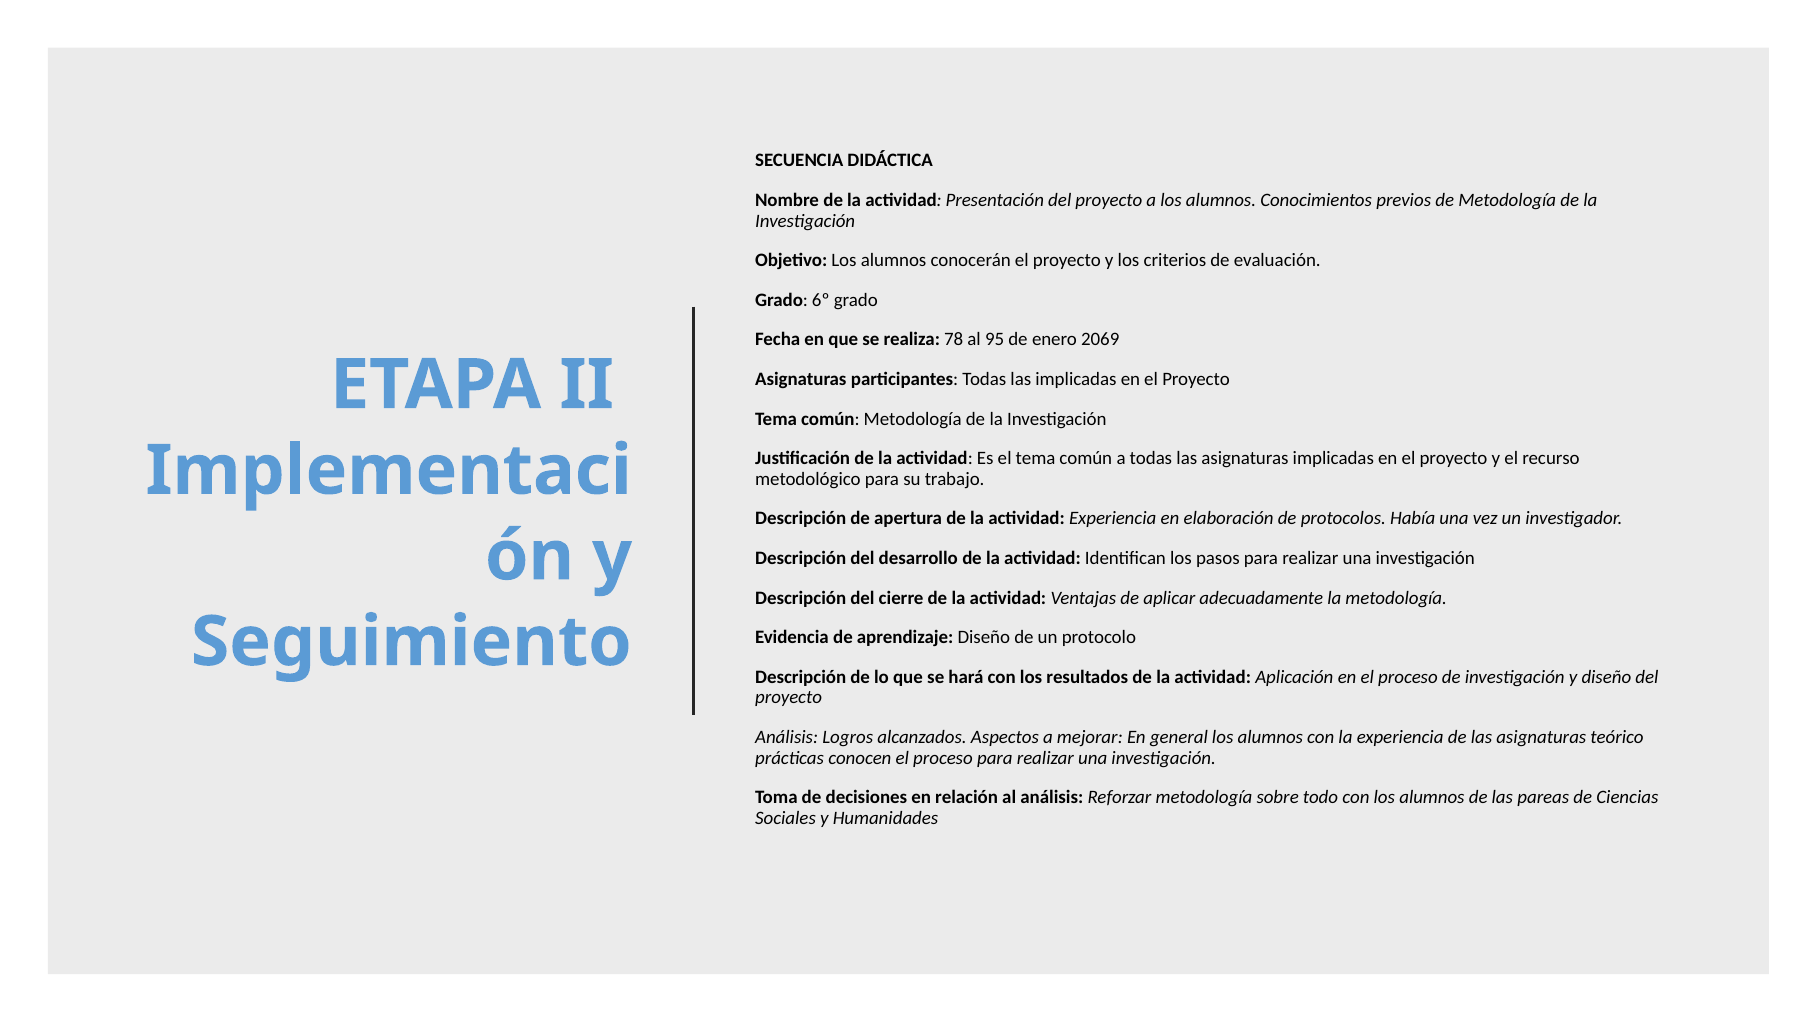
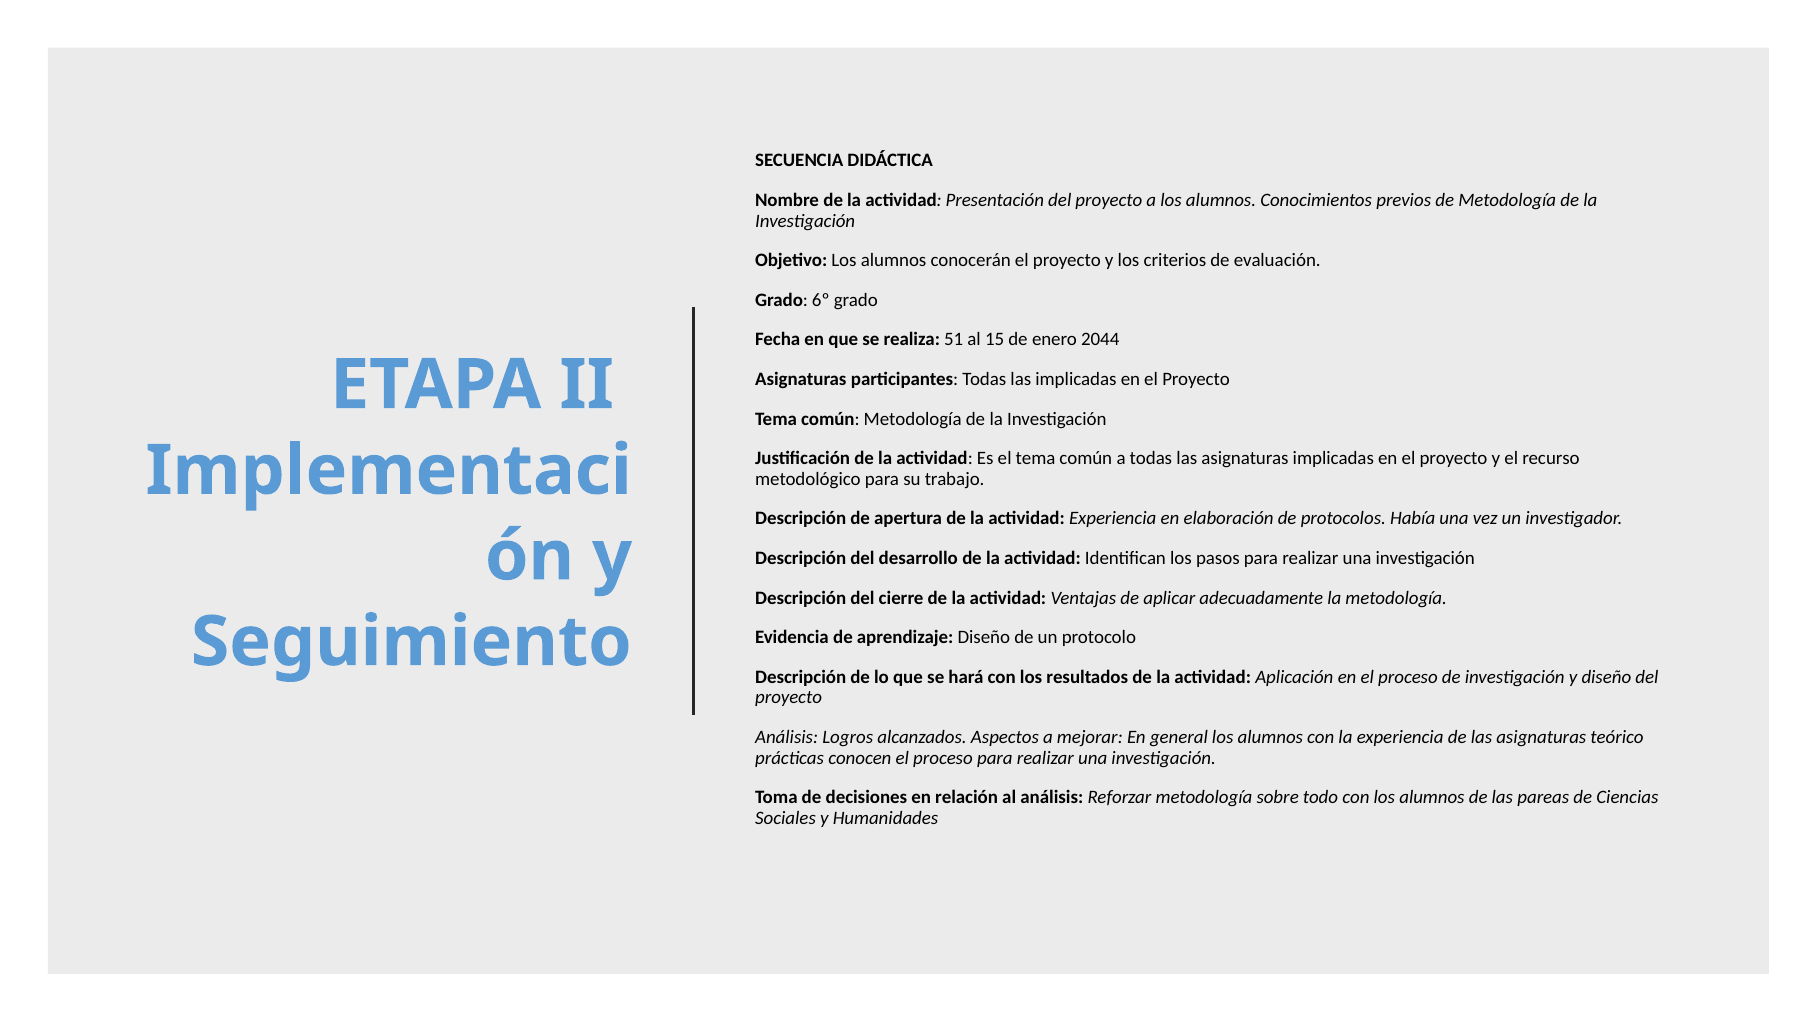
78: 78 -> 51 (954, 340)
95: 95 -> 15 (995, 340)
2069: 2069 -> 2044 (1100, 340)
